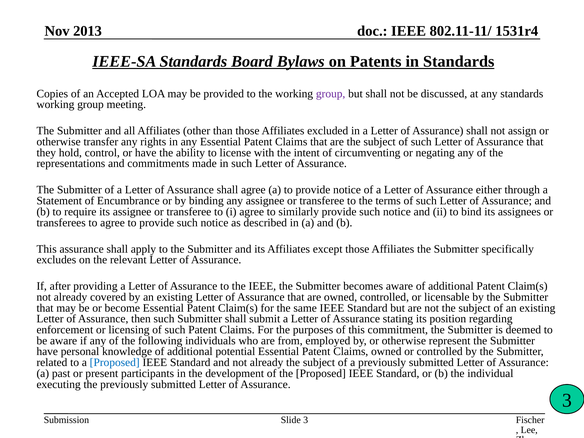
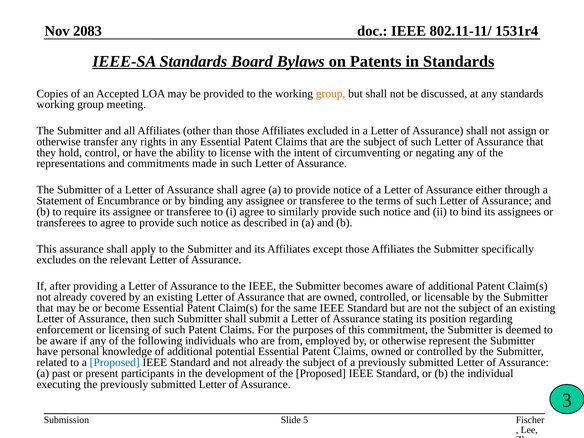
2013: 2013 -> 2083 (87, 31)
group colour: purple -> orange (331, 94)
Slide 3: 3 -> 5 (306, 420)
